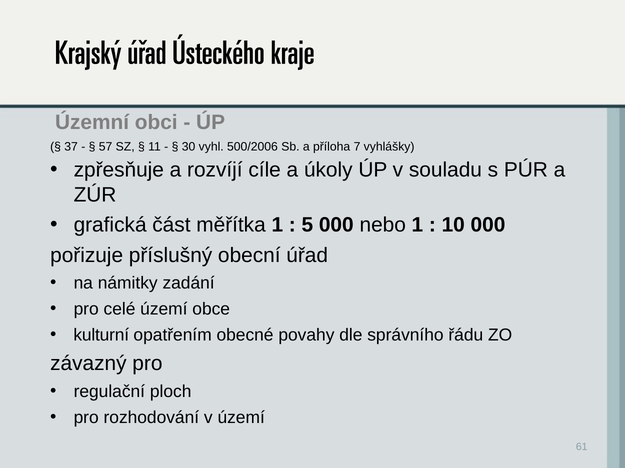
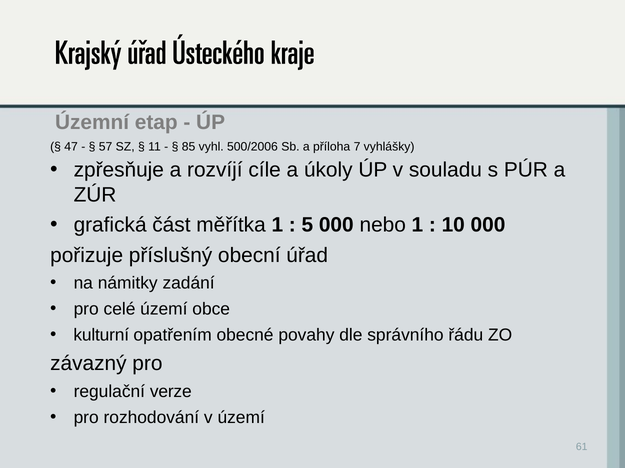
obci: obci -> etap (156, 123)
37: 37 -> 47 (71, 147)
30: 30 -> 85 (189, 147)
ploch: ploch -> verze (171, 392)
